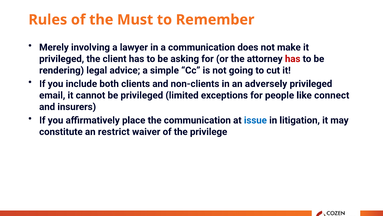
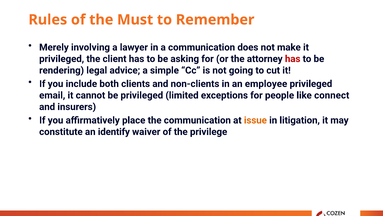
adversely: adversely -> employee (266, 84)
issue colour: blue -> orange (255, 120)
restrict: restrict -> identify (114, 131)
